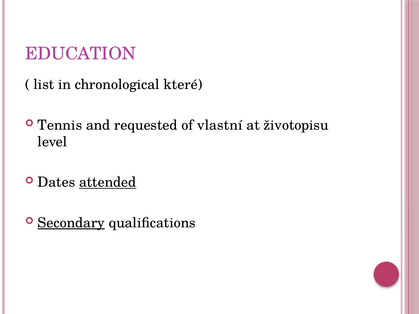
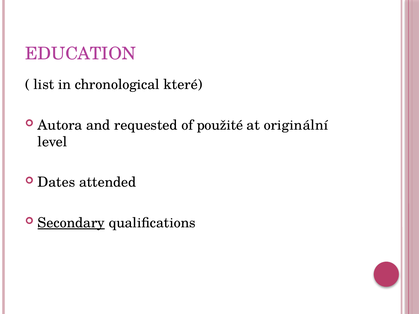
Tennis: Tennis -> Autora (60, 125)
vlastní: vlastní -> použité (220, 125)
životopisu: životopisu -> originální (296, 125)
attended underline: present -> none (108, 183)
